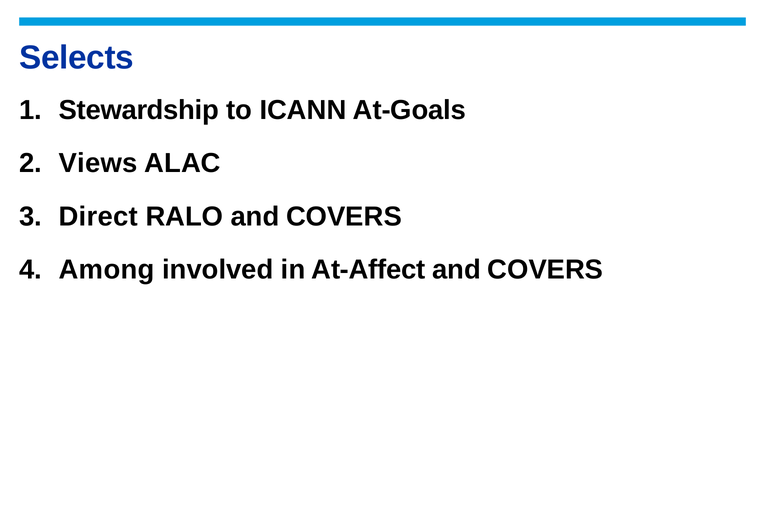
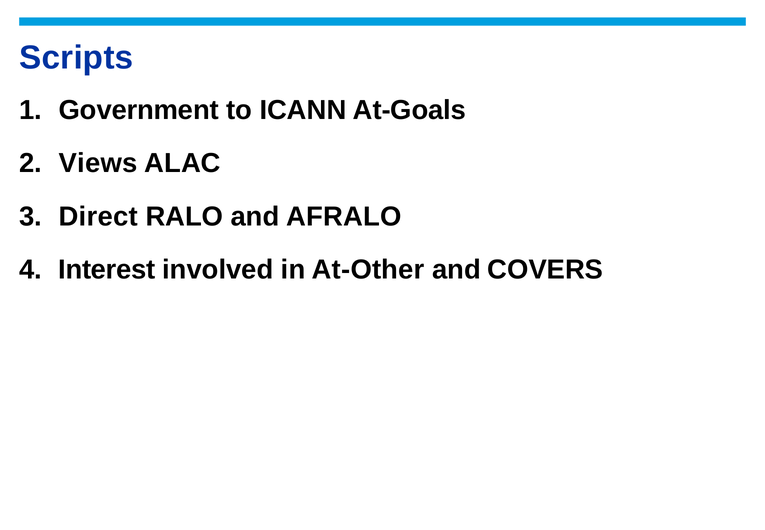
Selects: Selects -> Scripts (76, 58)
Stewardship: Stewardship -> Government (139, 110)
RALO and COVERS: COVERS -> AFRALO (344, 216)
Among: Among -> Interest (107, 270)
At-Affect: At-Affect -> At-Other (368, 270)
